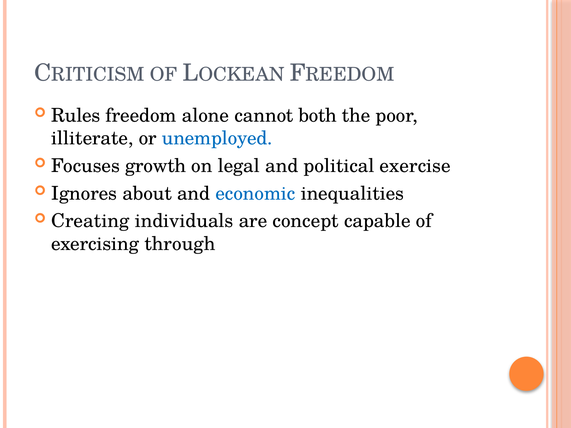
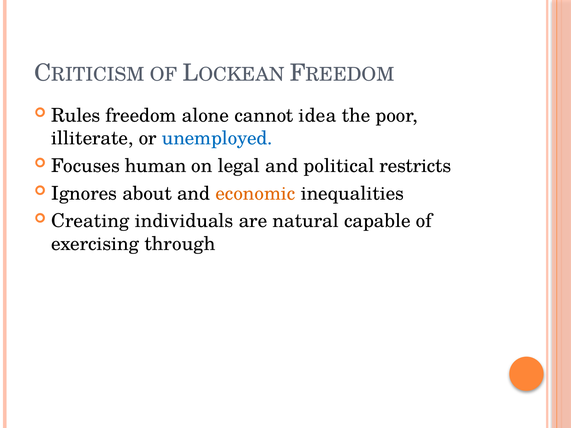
both: both -> idea (317, 115)
growth: growth -> human (156, 166)
exercise: exercise -> restricts (415, 166)
economic colour: blue -> orange (255, 194)
concept: concept -> natural (306, 221)
